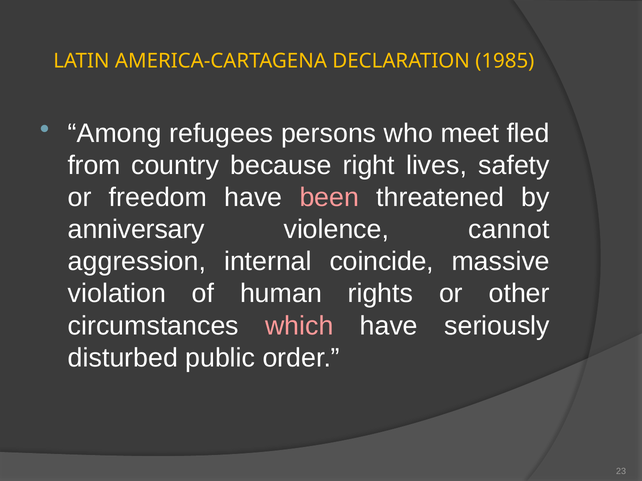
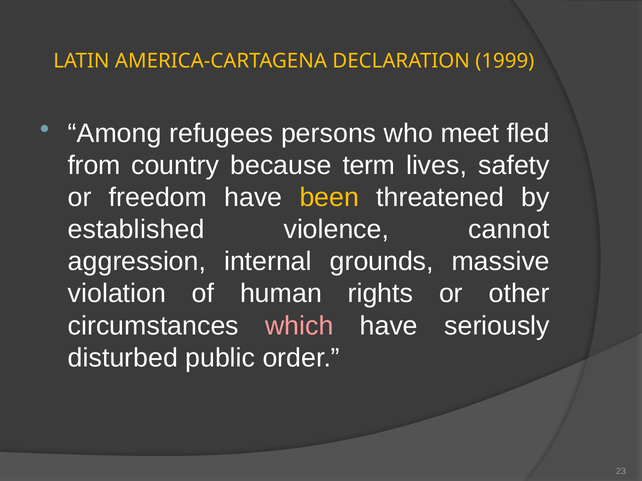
1985: 1985 -> 1999 (505, 61)
right: right -> term (369, 166)
been colour: pink -> yellow (329, 198)
anniversary: anniversary -> established (136, 230)
coincide: coincide -> grounds (382, 262)
